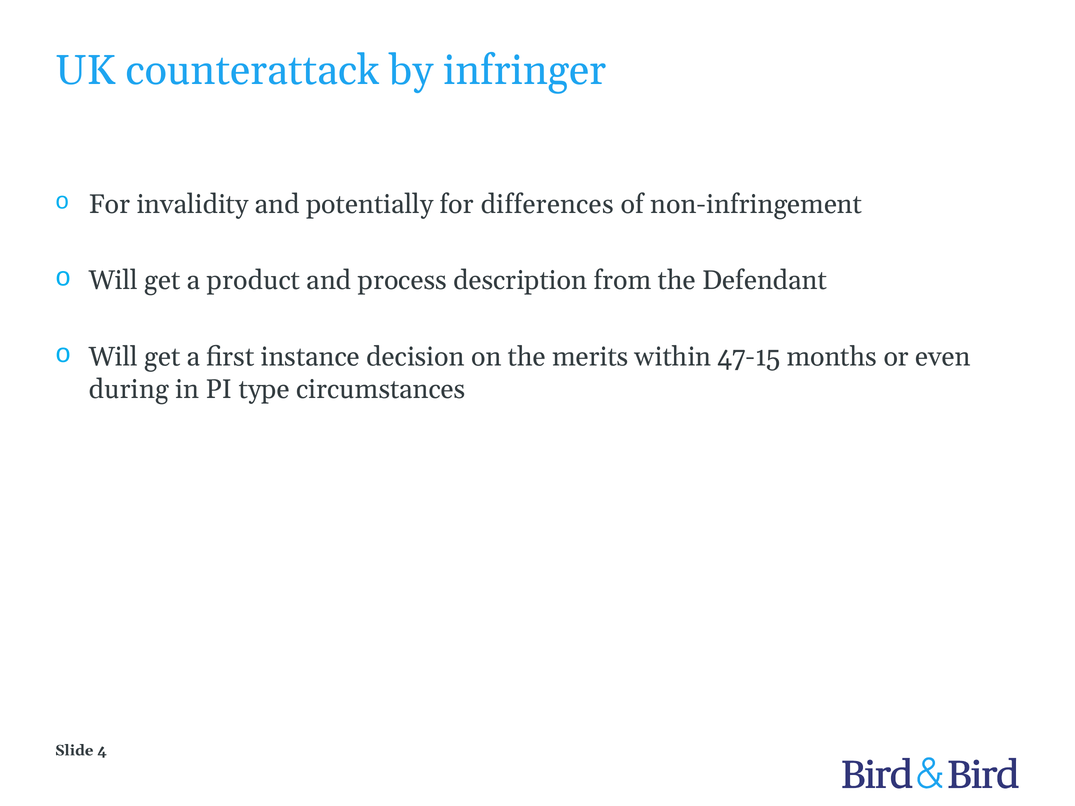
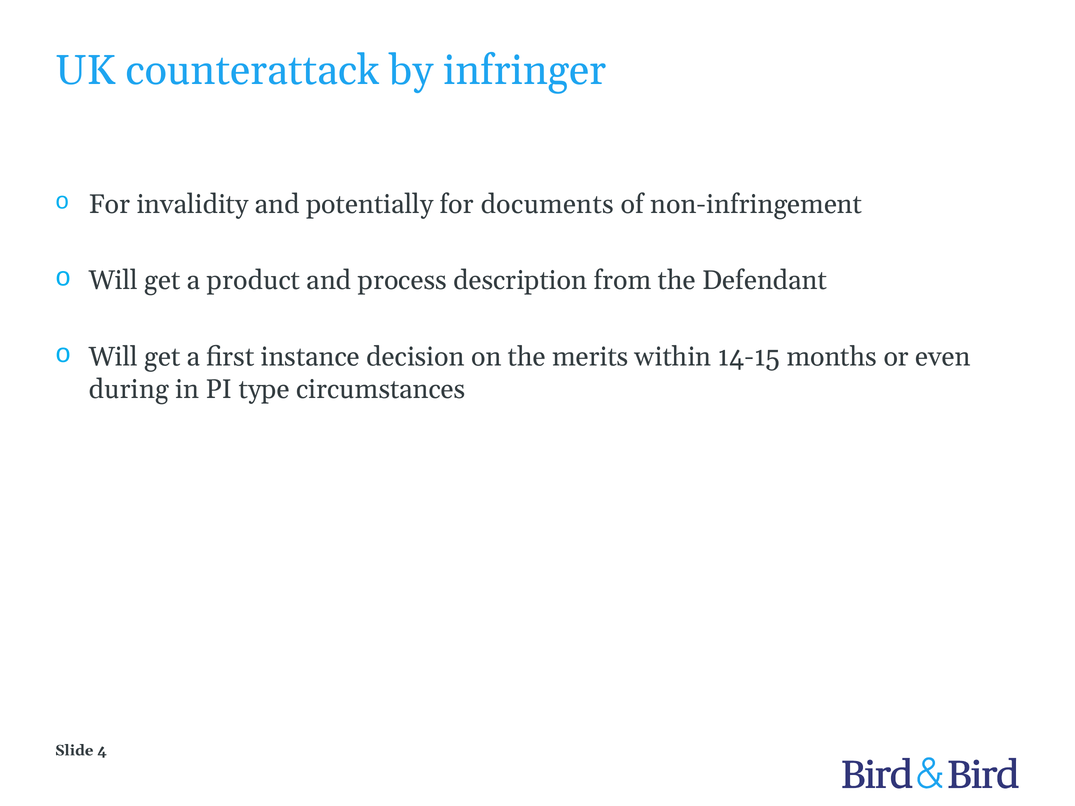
differences: differences -> documents (547, 204)
47-15: 47-15 -> 14-15 (749, 357)
